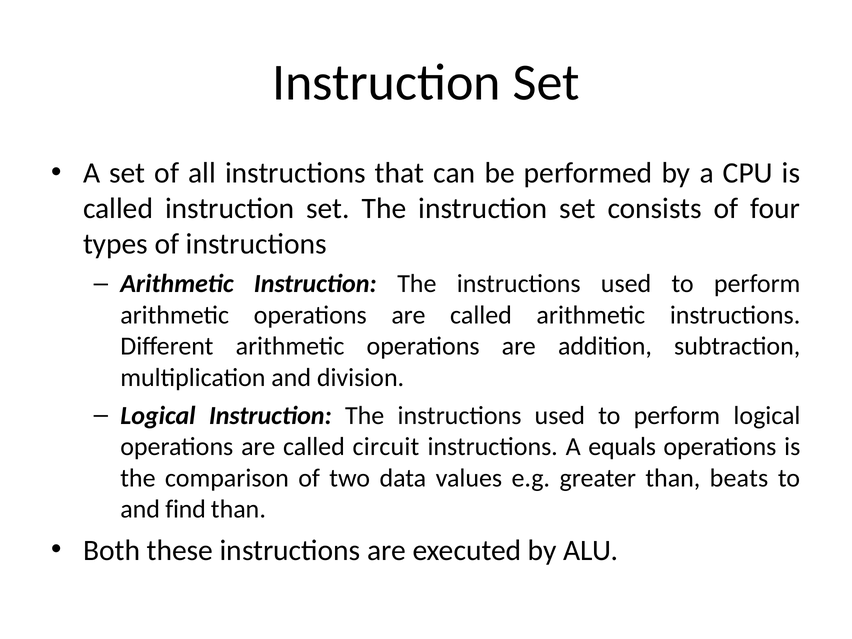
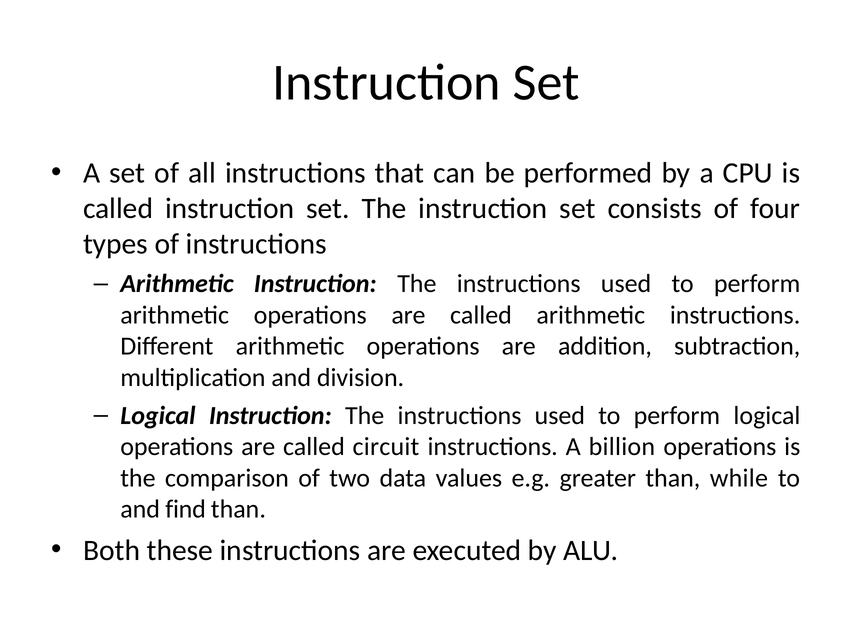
equals: equals -> billion (622, 447)
beats: beats -> while (739, 478)
